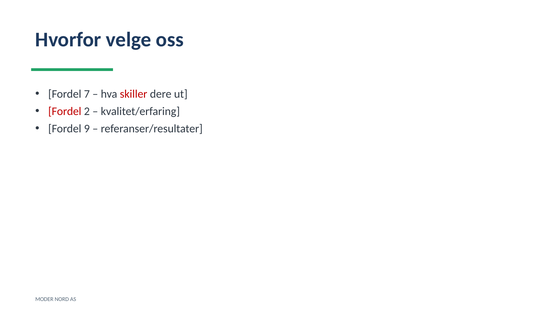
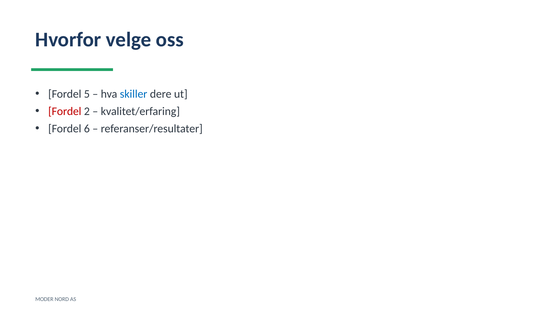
7: 7 -> 5 (87, 94)
skiller colour: red -> blue (134, 94)
9: 9 -> 6 (87, 128)
